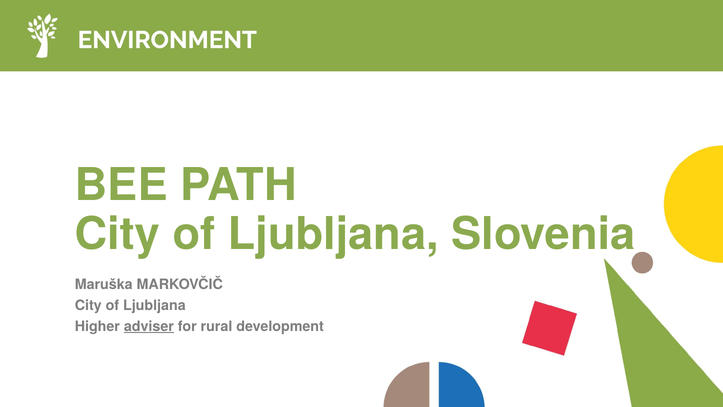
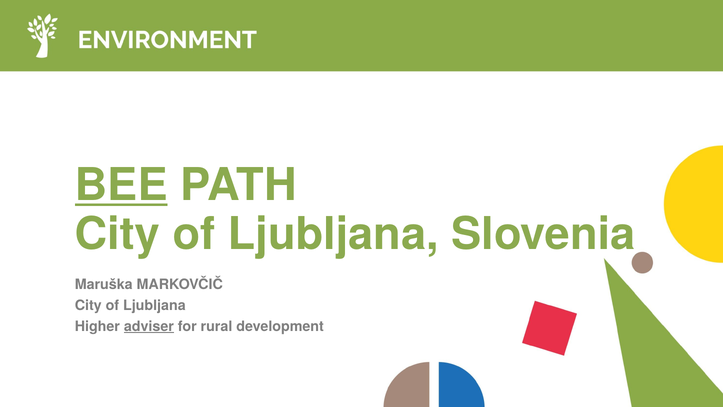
BEE underline: none -> present (121, 185)
